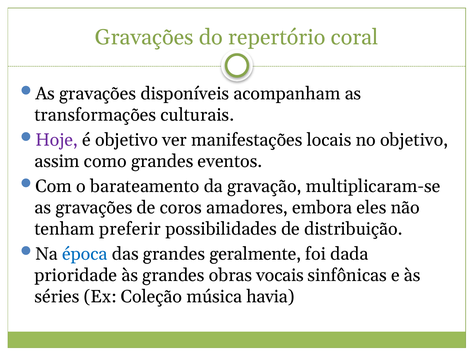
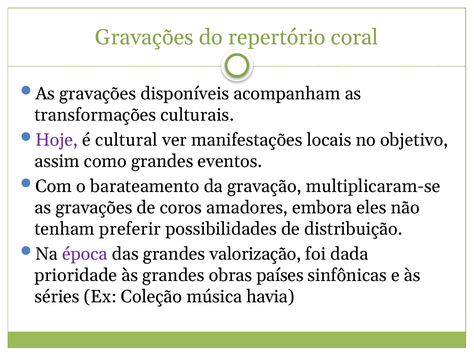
é objetivo: objetivo -> cultural (126, 140)
época colour: blue -> purple (85, 254)
geralmente: geralmente -> valorização (255, 254)
vocais: vocais -> países (280, 275)
